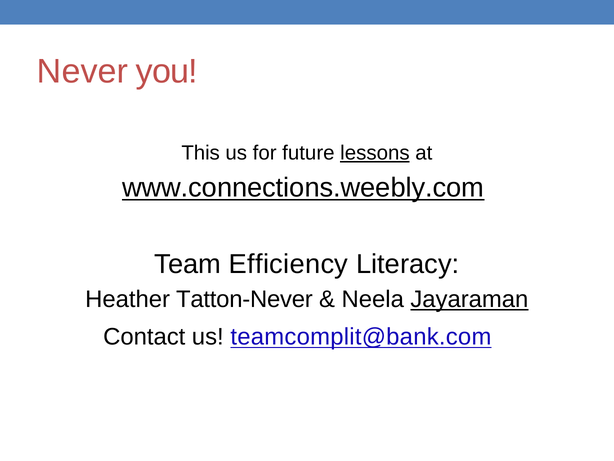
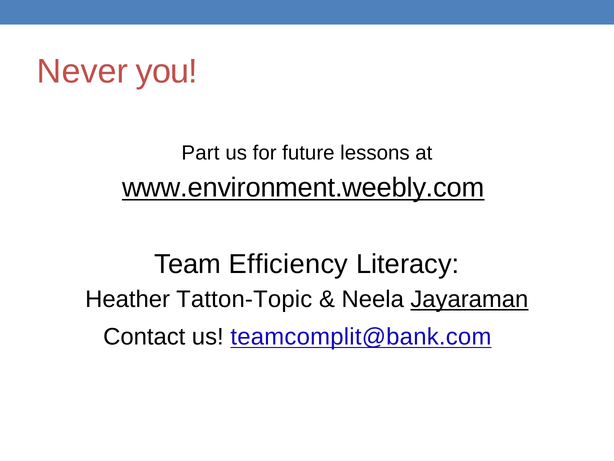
This: This -> Part (201, 153)
lessons underline: present -> none (375, 153)
www.connections.weebly.com: www.connections.weebly.com -> www.environment.weebly.com (303, 187)
Tatton-Never: Tatton-Never -> Tatton-Topic (244, 299)
